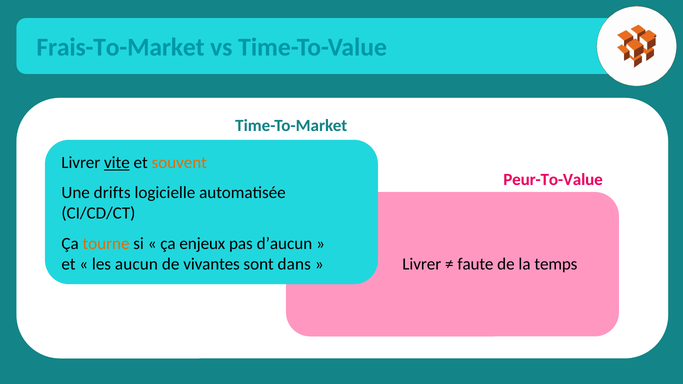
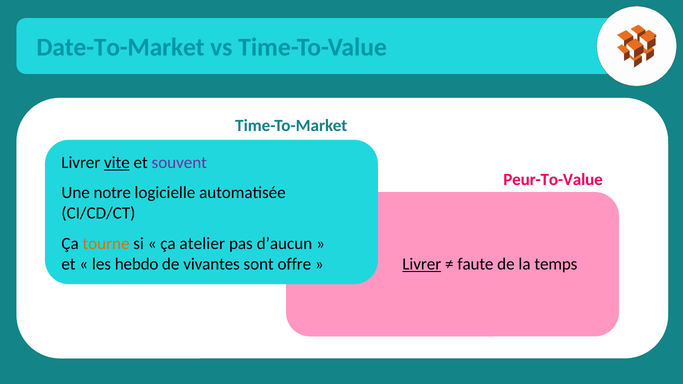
Frais-To-Market: Frais-To-Market -> Date-To-Market (121, 47)
souvent colour: orange -> purple (179, 163)
drifts: drifts -> notre (112, 193)
enjeux: enjeux -> atelier (202, 244)
aucun: aucun -> hebdo (137, 264)
dans: dans -> offre (294, 264)
Livrer underline: none -> present (422, 264)
